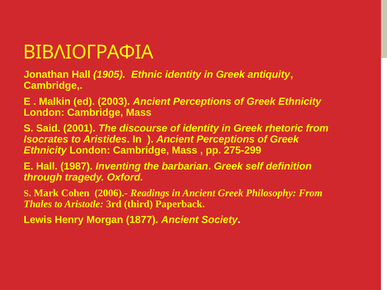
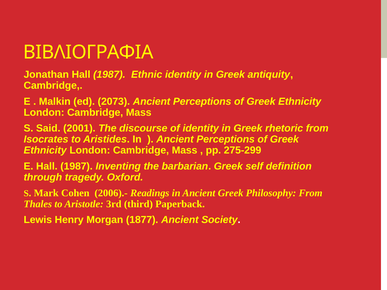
Jonathan Hall 1905: 1905 -> 1987 (109, 75)
2003: 2003 -> 2073 (114, 102)
